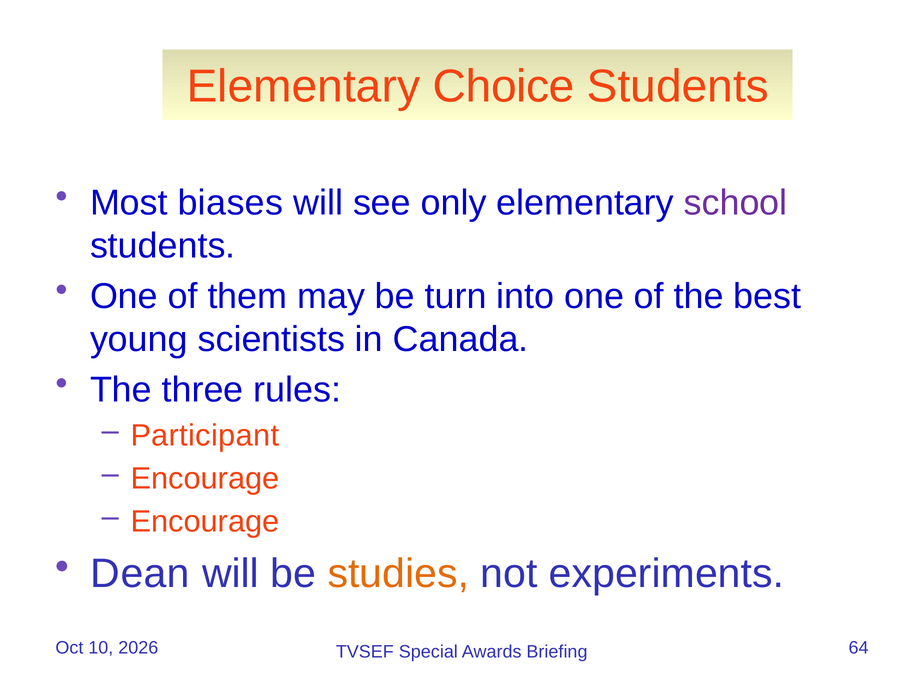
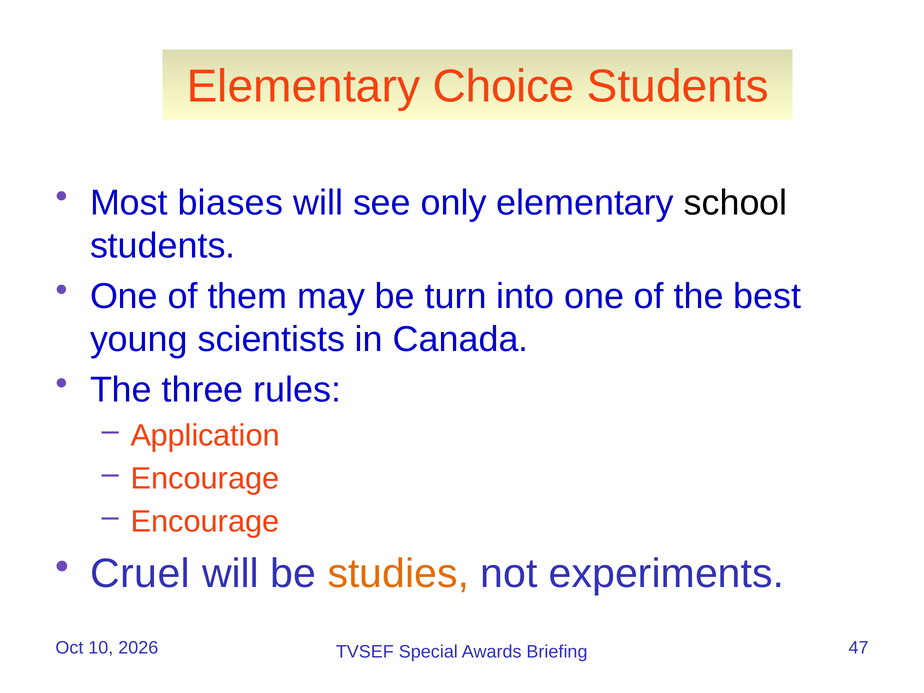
school colour: purple -> black (736, 203)
Participant: Participant -> Application (205, 436)
Dean: Dean -> Cruel (140, 574)
64: 64 -> 47 (859, 648)
